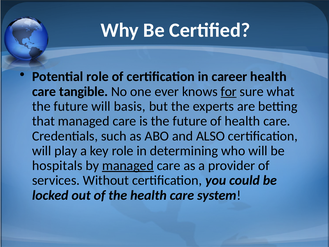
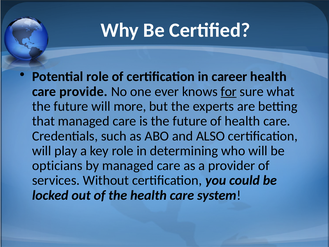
tangible: tangible -> provide (83, 91)
basis: basis -> more (130, 106)
hospitals: hospitals -> opticians (57, 165)
managed underline: present -> none (128, 165)
